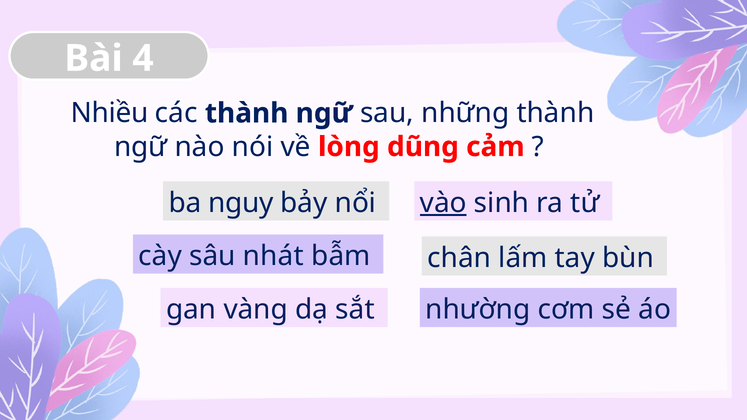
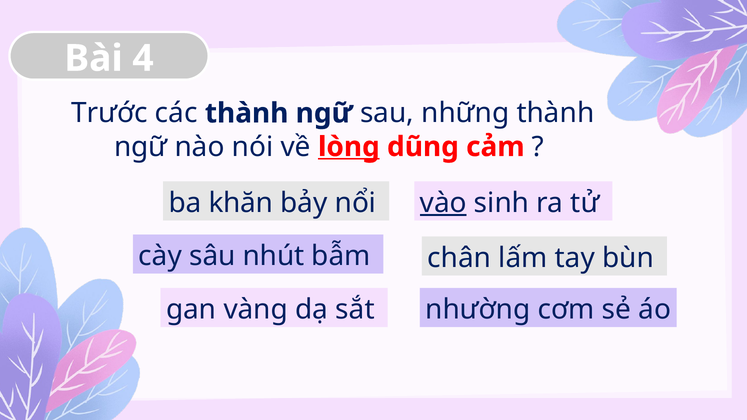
Nhiều: Nhiều -> Trước (109, 113)
lòng underline: none -> present (349, 147)
nguy: nguy -> khăn (241, 203)
nhát: nhát -> nhút (274, 256)
